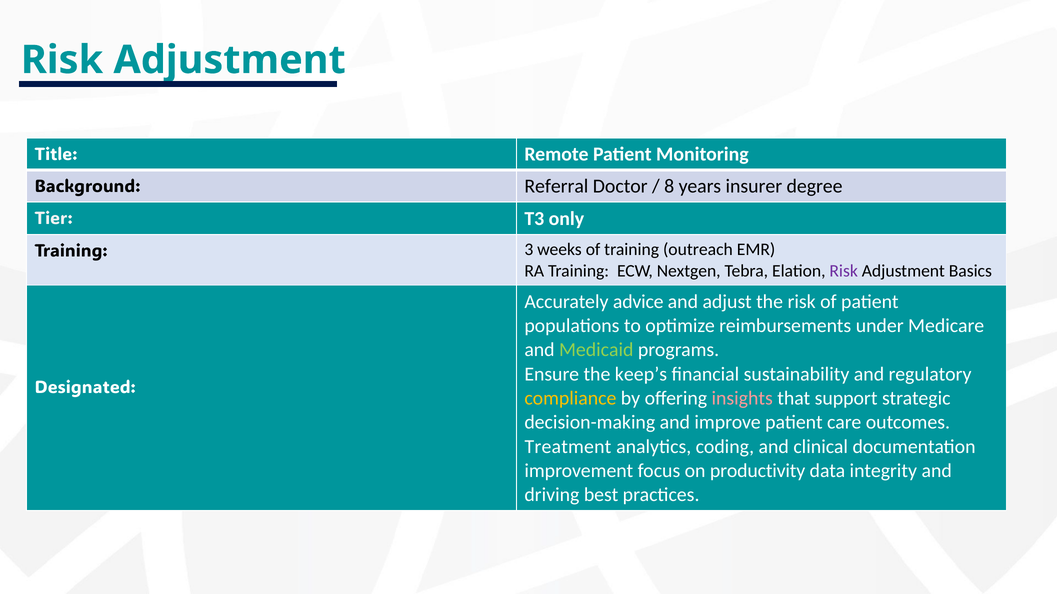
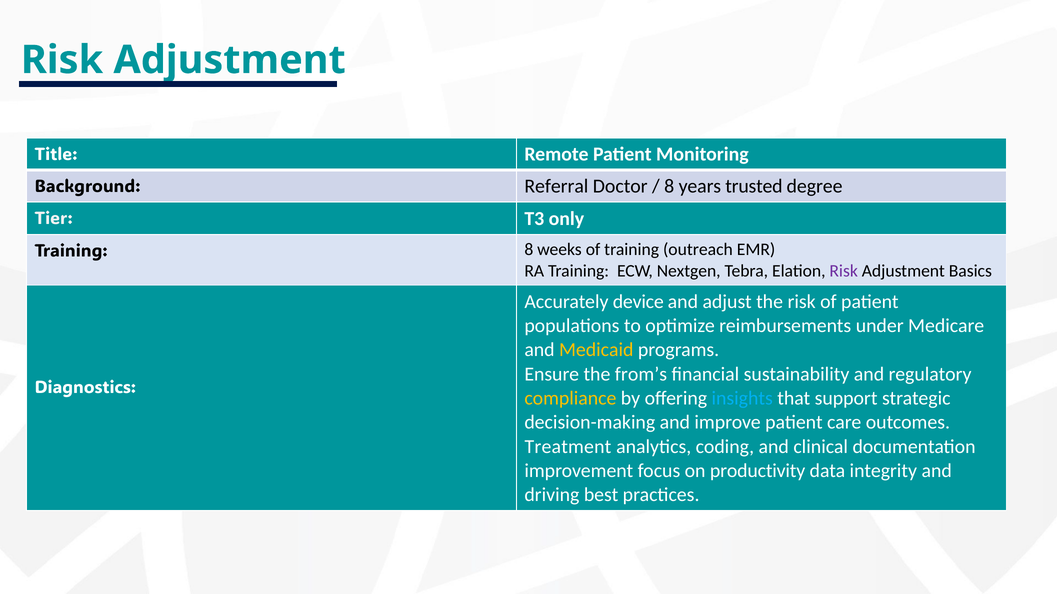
insurer: insurer -> trusted (754, 187)
Training 3: 3 -> 8 (529, 249)
advice: advice -> device (638, 302)
Medicaid colour: light green -> yellow (596, 350)
keep’s: keep’s -> from’s (641, 374)
Designated: Designated -> Diagnostics (85, 388)
insights colour: pink -> light blue (742, 399)
